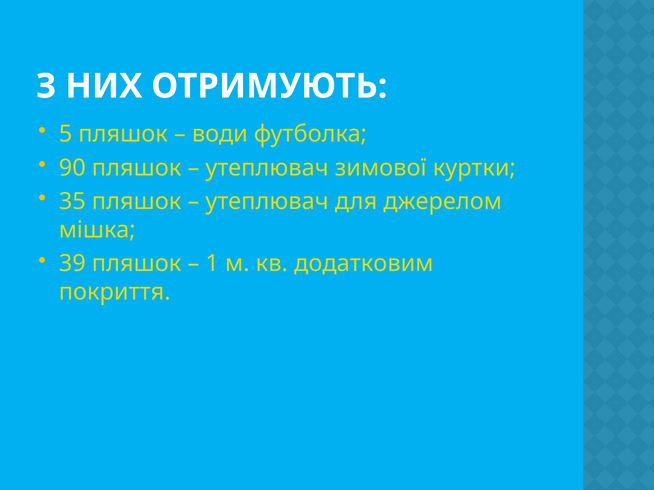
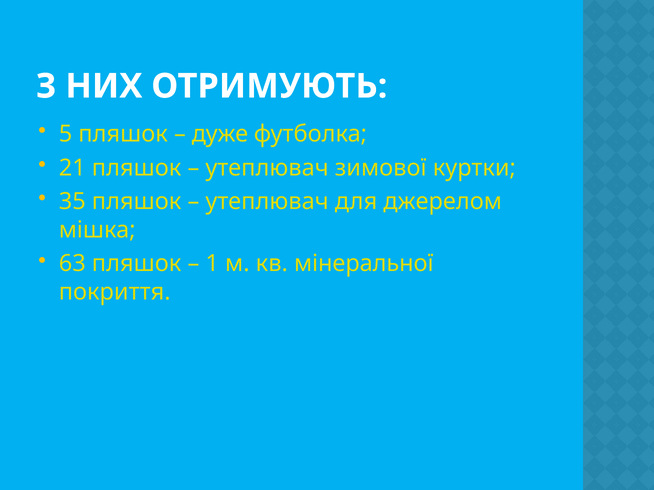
води: води -> дуже (220, 134)
90: 90 -> 21 (72, 168)
39: 39 -> 63 (72, 264)
додатковим: додатковим -> мінеральної (364, 264)
